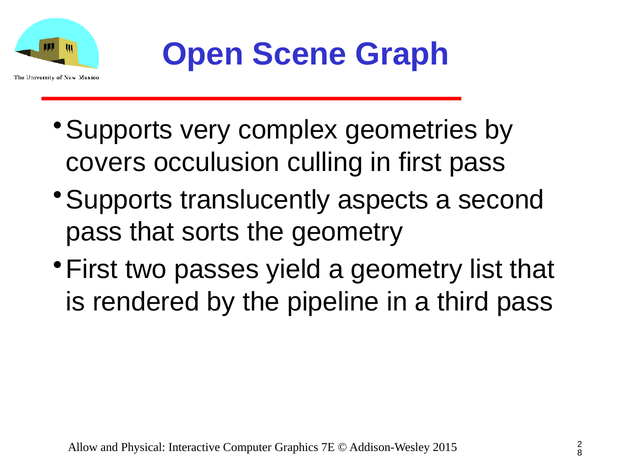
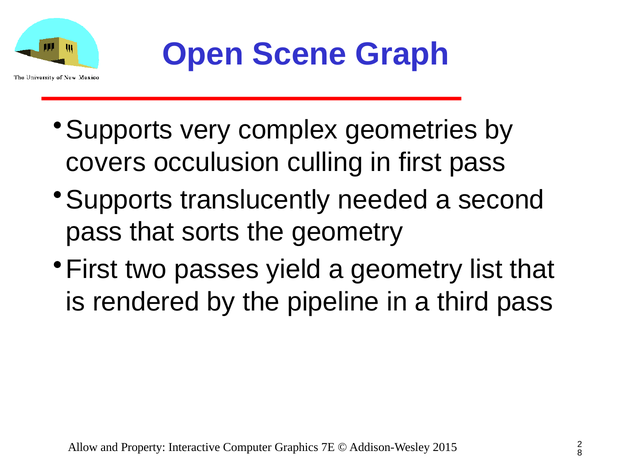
aspects: aspects -> needed (383, 200)
Physical: Physical -> Property (143, 447)
